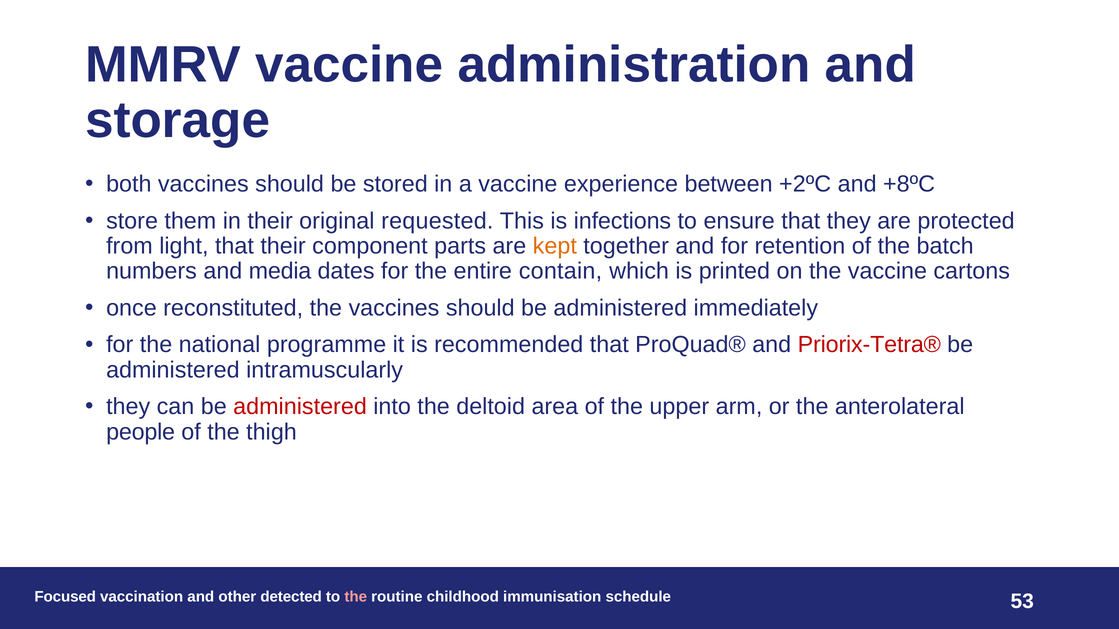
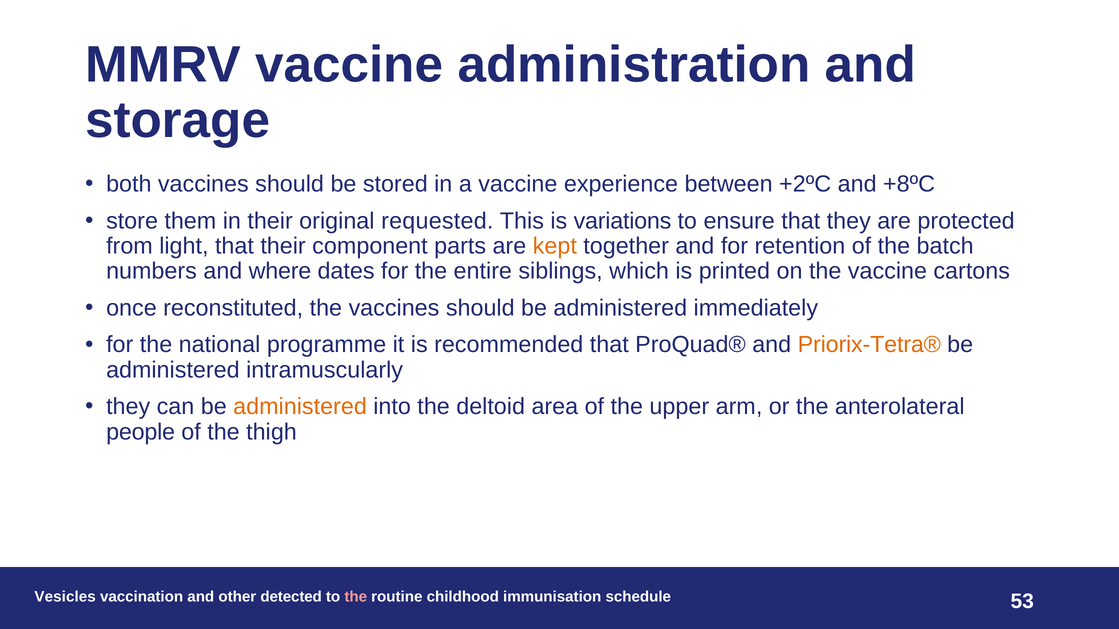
infections: infections -> variations (623, 221)
media: media -> where (280, 271)
contain: contain -> siblings (561, 271)
Priorix-Tetra® colour: red -> orange (869, 345)
administered colour: red -> orange (300, 407)
Focused: Focused -> Vesicles (65, 597)
